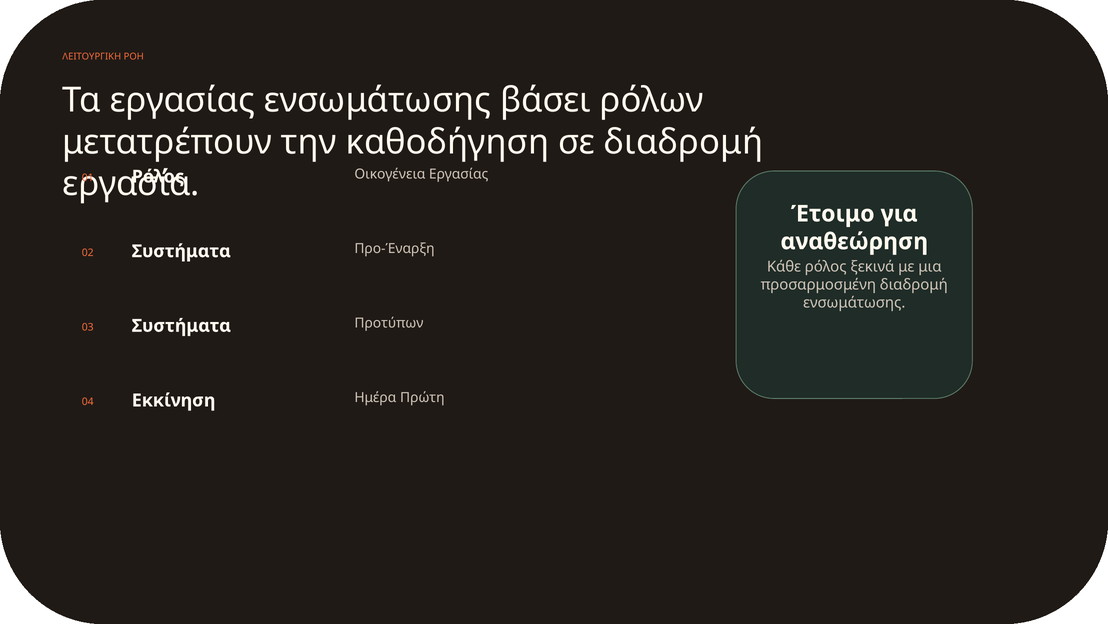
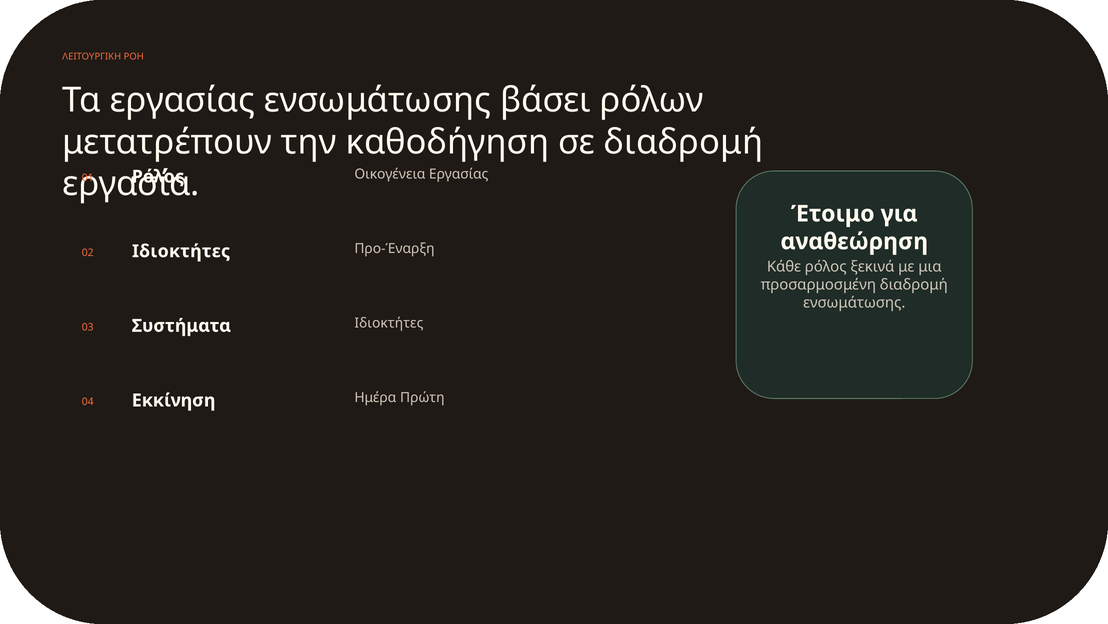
02 Συστήματα: Συστήματα -> Ιδιοκτήτες (181, 251)
Συστήματα Προτύπων: Προτύπων -> Ιδιοκτήτες (389, 323)
